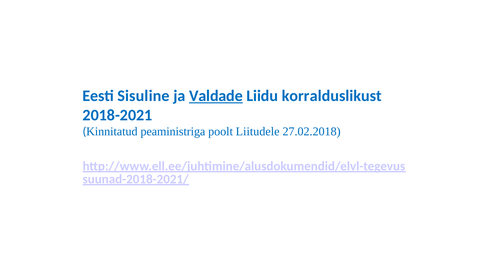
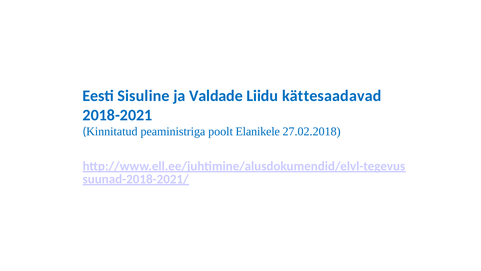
Valdade underline: present -> none (216, 96)
korralduslikust: korralduslikust -> kättesaadavad (332, 96)
Liitudele: Liitudele -> Elanikele (258, 131)
